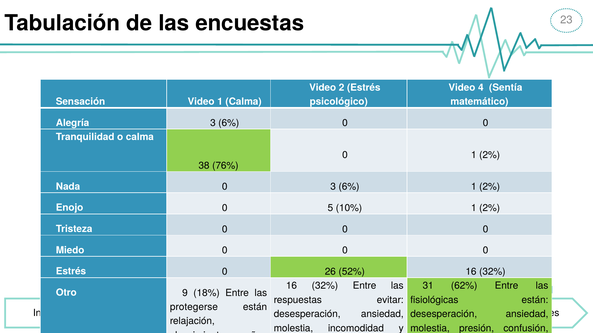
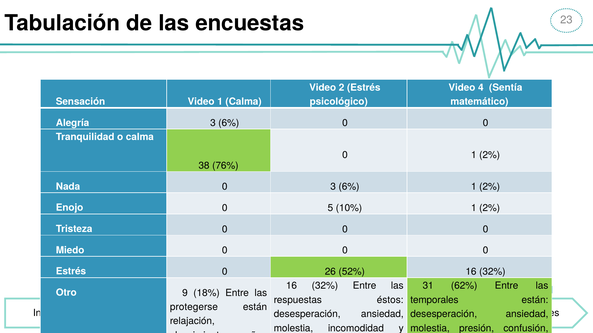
evitar: evitar -> éstos (390, 300)
fisiológicas: fisiológicas -> temporales (434, 300)
